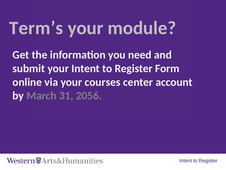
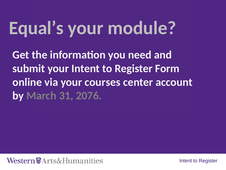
Term’s: Term’s -> Equal’s (36, 28)
2056: 2056 -> 2076 (89, 95)
